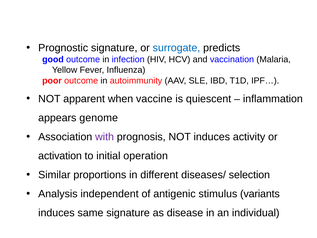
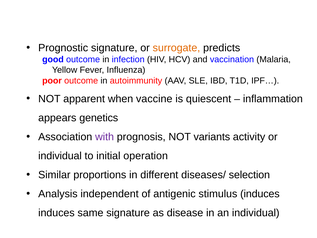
surrogate colour: blue -> orange (176, 48)
genome: genome -> genetics (99, 118)
NOT induces: induces -> variants (212, 137)
activation: activation -> individual (60, 156)
stimulus variants: variants -> induces (260, 194)
